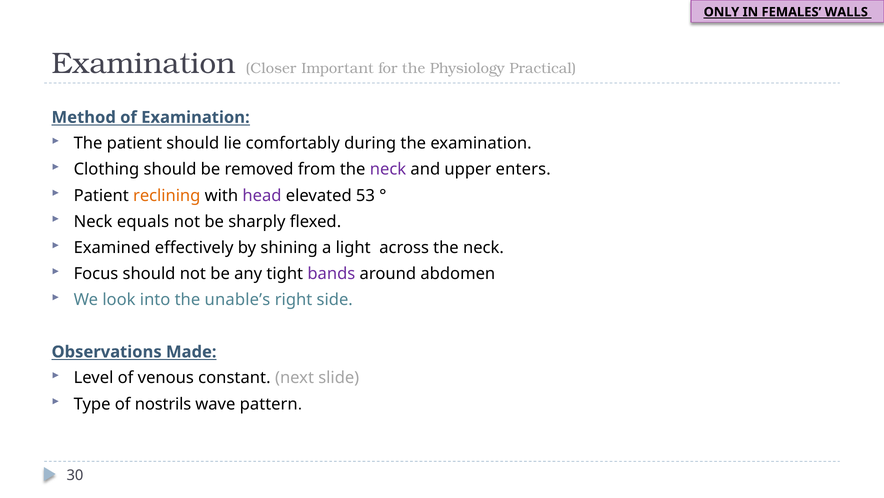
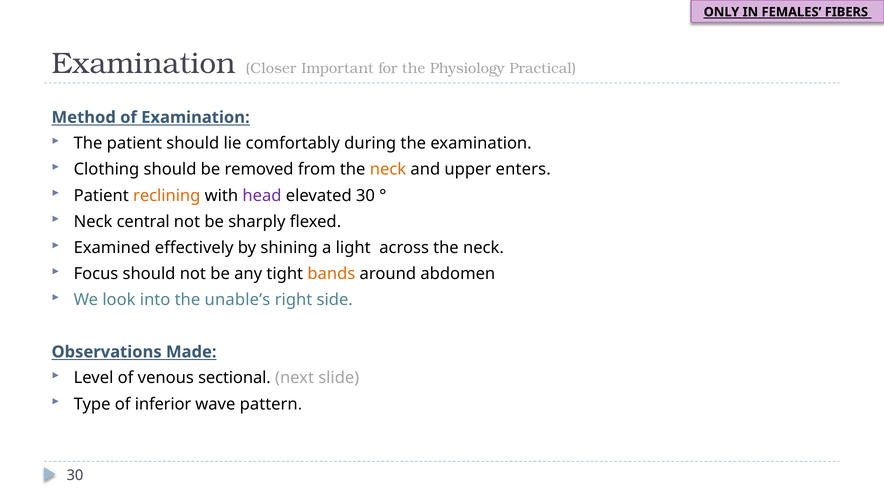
WALLS: WALLS -> FIBERS (846, 12)
neck colour: purple -> orange (388, 169)
elevated 53: 53 -> 30 (365, 195)
equals: equals -> central (143, 221)
bands colour: purple -> orange (331, 273)
constant: constant -> sectional (234, 378)
nostrils: nostrils -> inferior (163, 404)
